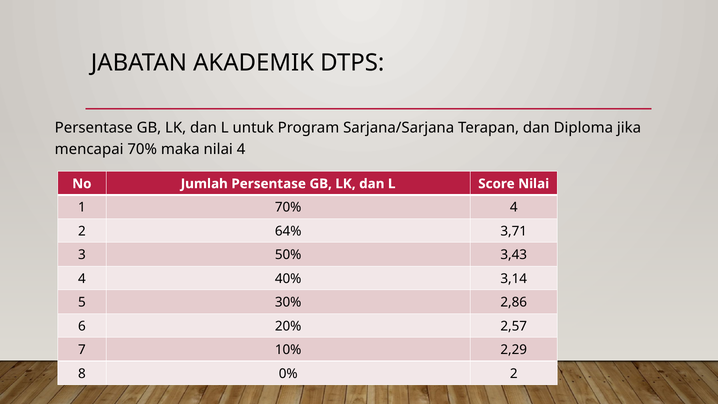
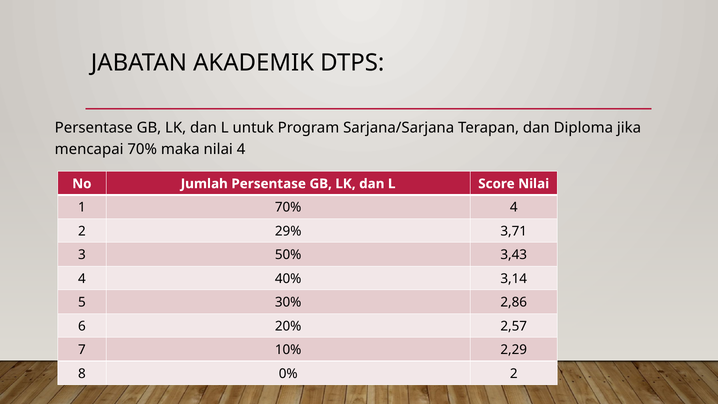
64%: 64% -> 29% (288, 231)
